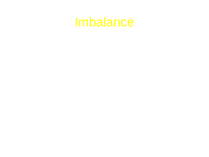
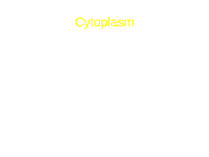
Imbalance: Imbalance -> Cytoplasm (105, 22)
